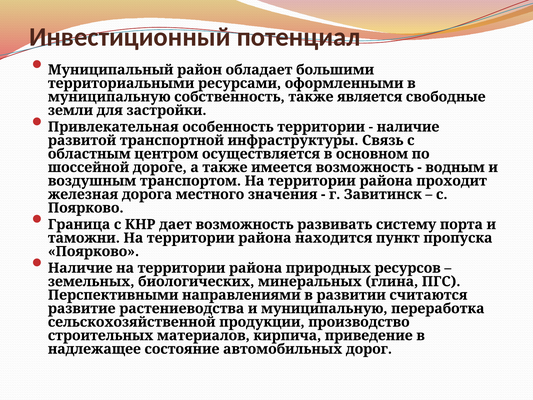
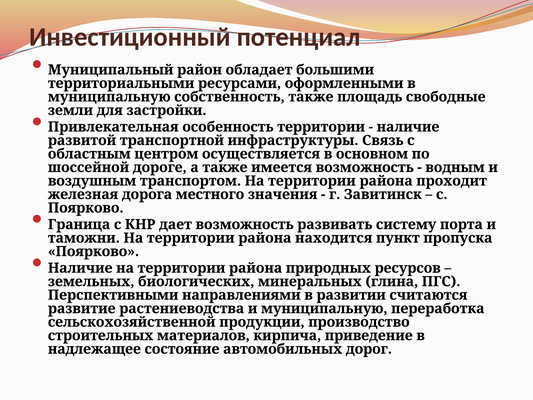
является: является -> площадь (370, 97)
